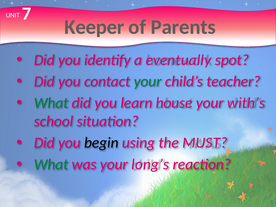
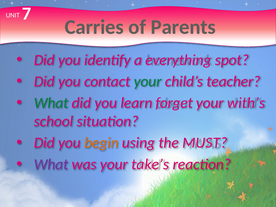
Keeper: Keeper -> Carries (94, 27)
eventually: eventually -> everything (178, 60)
house: house -> forget (174, 103)
begin colour: black -> orange (101, 143)
What colour: green -> purple (51, 164)
long’s: long’s -> take’s (150, 164)
